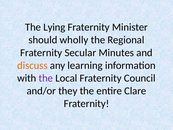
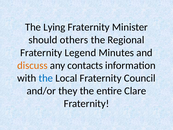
wholly: wholly -> others (74, 40)
Secular: Secular -> Legend (80, 53)
learning: learning -> contacts (85, 65)
the colour: purple -> blue (46, 78)
